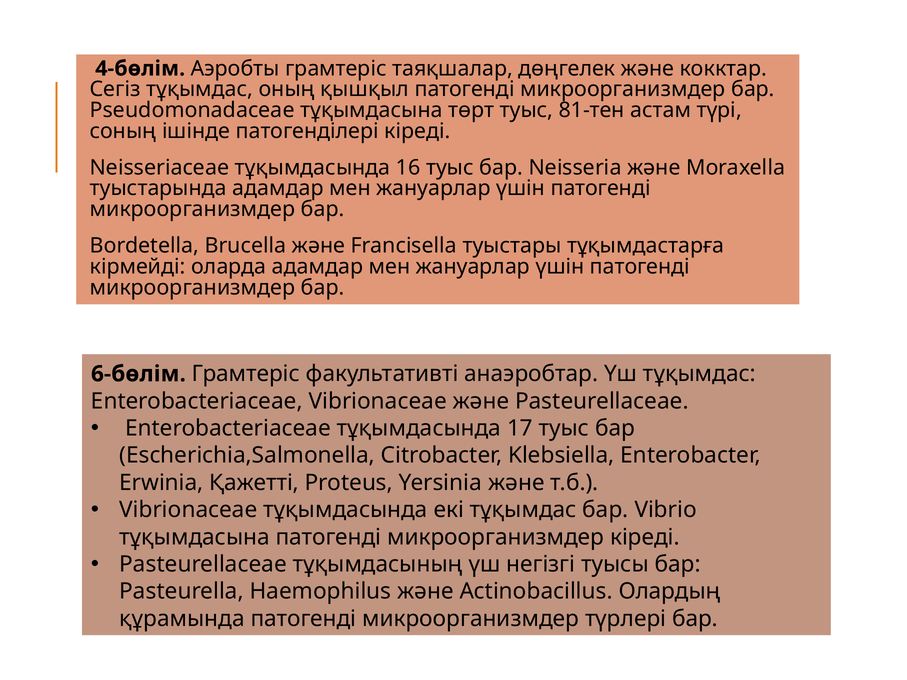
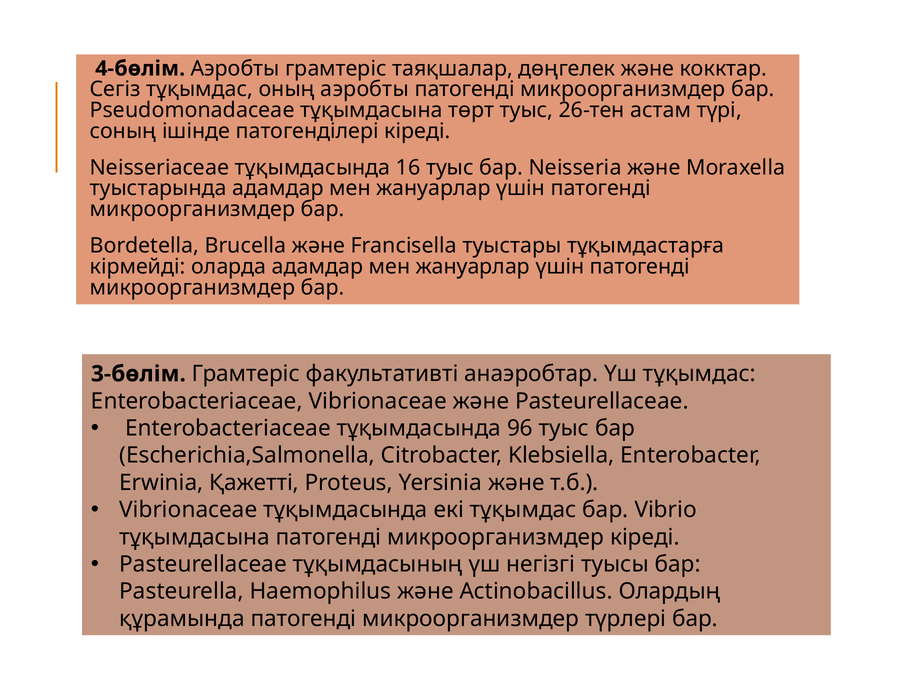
оның қышқыл: қышқыл -> аэробты (365, 89)
81-тен: 81-тен -> 26-тен (592, 110)
6-бөлім: 6-бөлім -> 3-бөлім (138, 374)
17: 17 -> 96 (520, 428)
